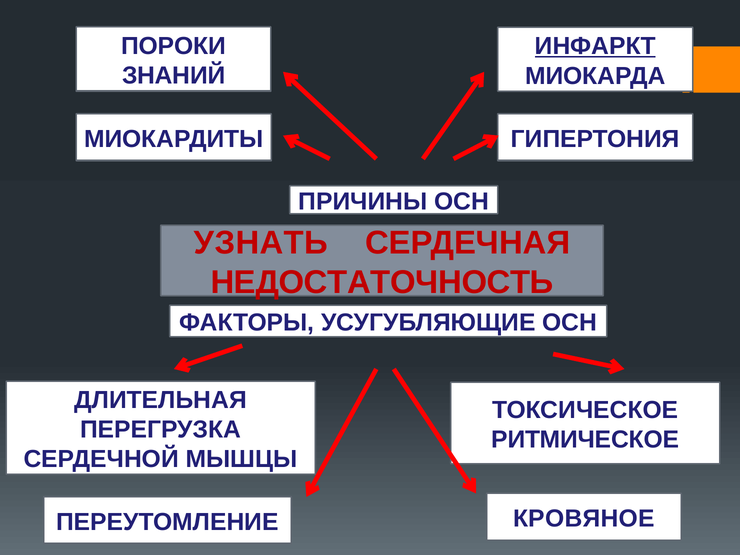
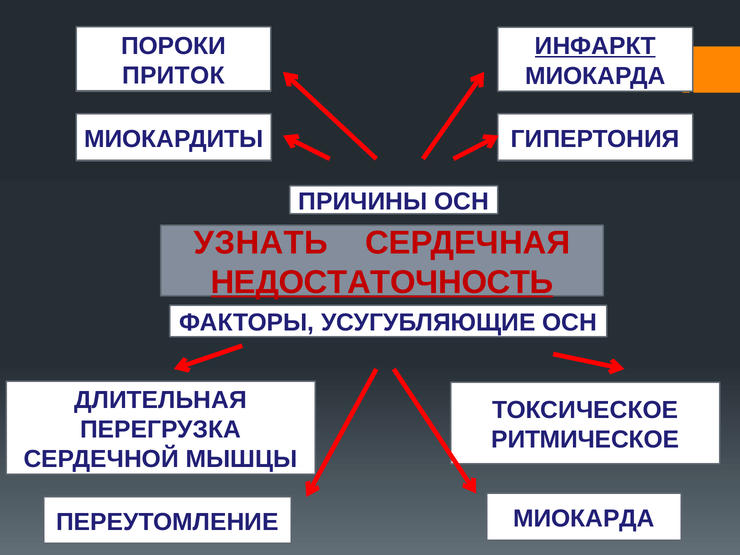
ЗНАНИЙ: ЗНАНИЙ -> ПРИТОК (173, 76)
НЕДОСТАТОЧНОСТЬ underline: none -> present (382, 282)
ПЕРЕУТОМЛЕНИЕ КРОВЯНОЕ: КРОВЯНОЕ -> МИОКАРДА (584, 519)
